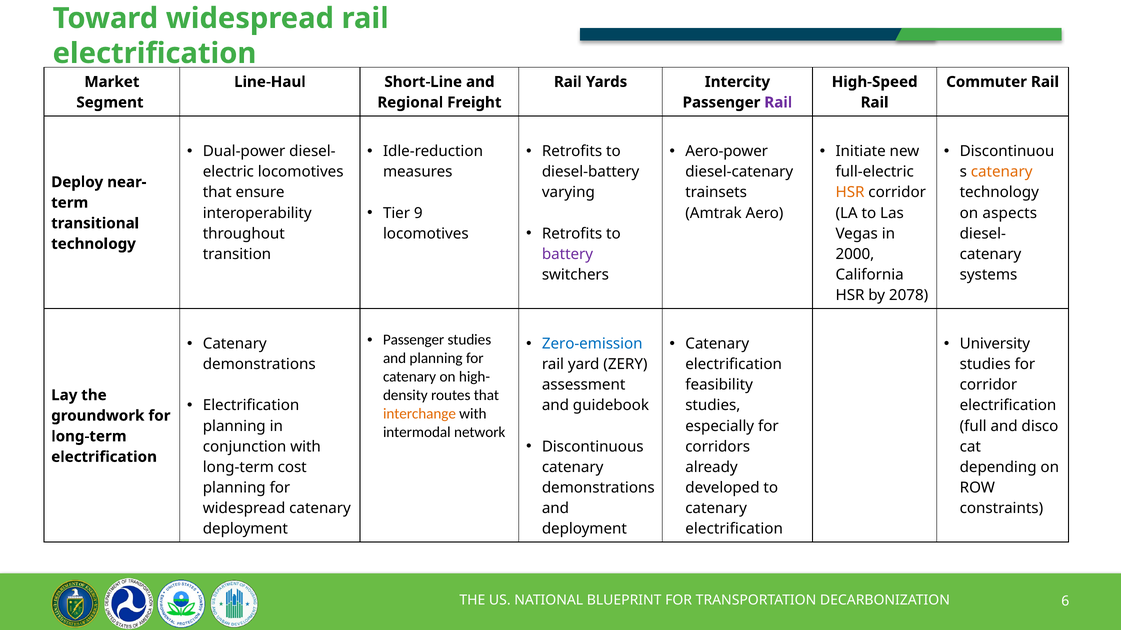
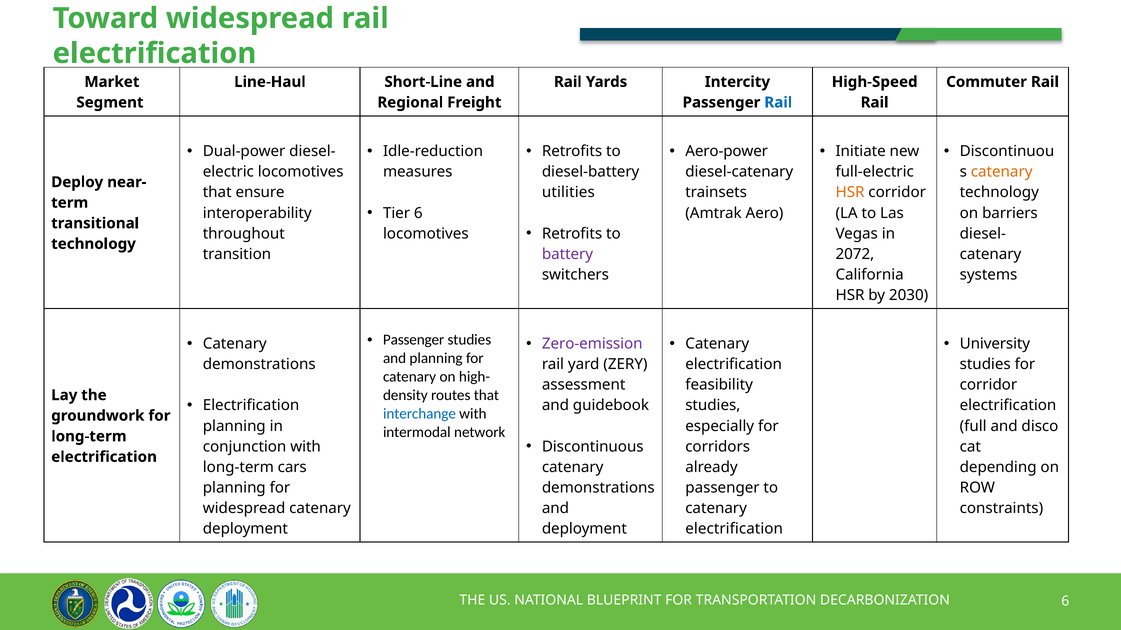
Rail colour: purple -> blue (778, 103)
varying: varying -> utilities (568, 193)
Tier 9: 9 -> 6 (418, 213)
aspects: aspects -> barriers (1010, 213)
2000: 2000 -> 2072 (855, 254)
2078: 2078 -> 2030 (909, 296)
Zero-emission colour: blue -> purple (592, 344)
interchange colour: orange -> blue (419, 414)
cost: cost -> cars (292, 468)
developed: developed -> passenger (722, 488)
